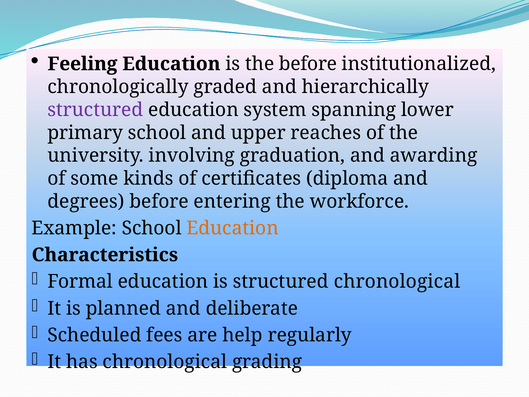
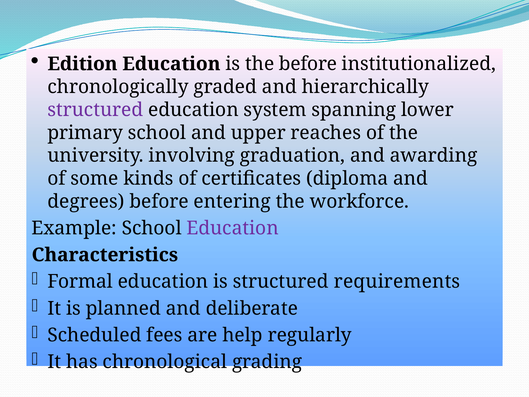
Feeling: Feeling -> Edition (82, 64)
Education colour: orange -> purple (233, 228)
structured chronological: chronological -> requirements (397, 282)
